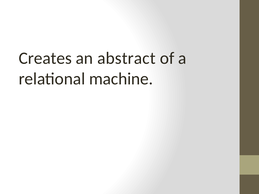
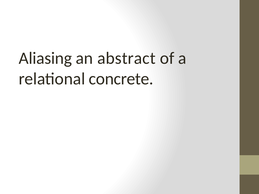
Creates: Creates -> Aliasing (45, 58)
machine: machine -> concrete (121, 79)
